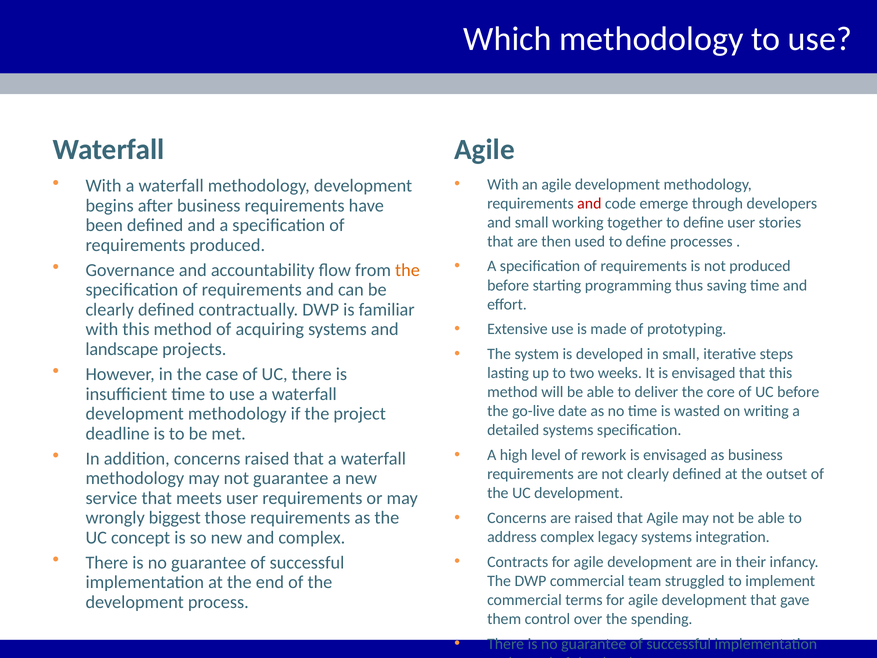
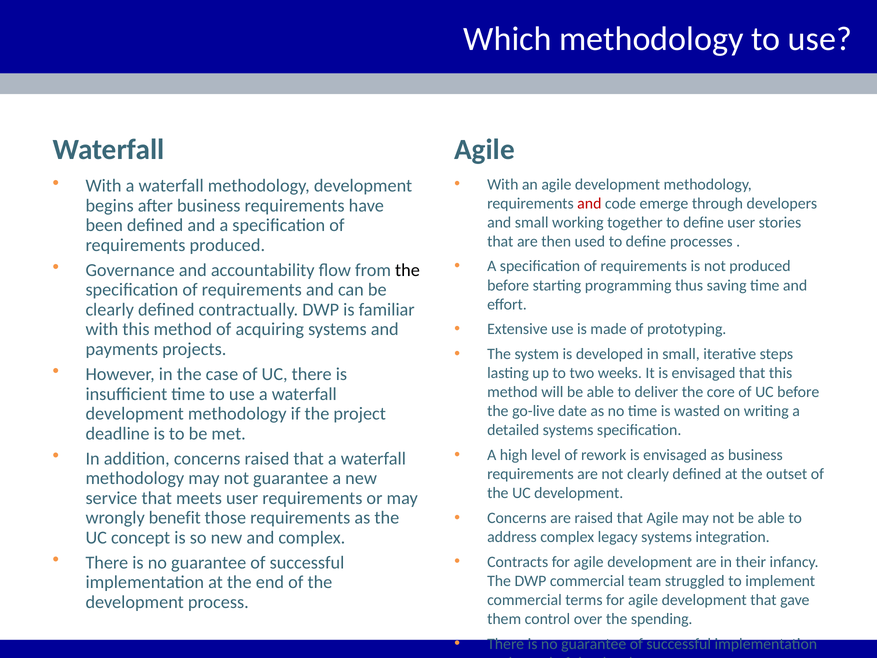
the colour: orange -> black (407, 270)
landscape: landscape -> payments (122, 349)
biggest: biggest -> benefit (175, 518)
